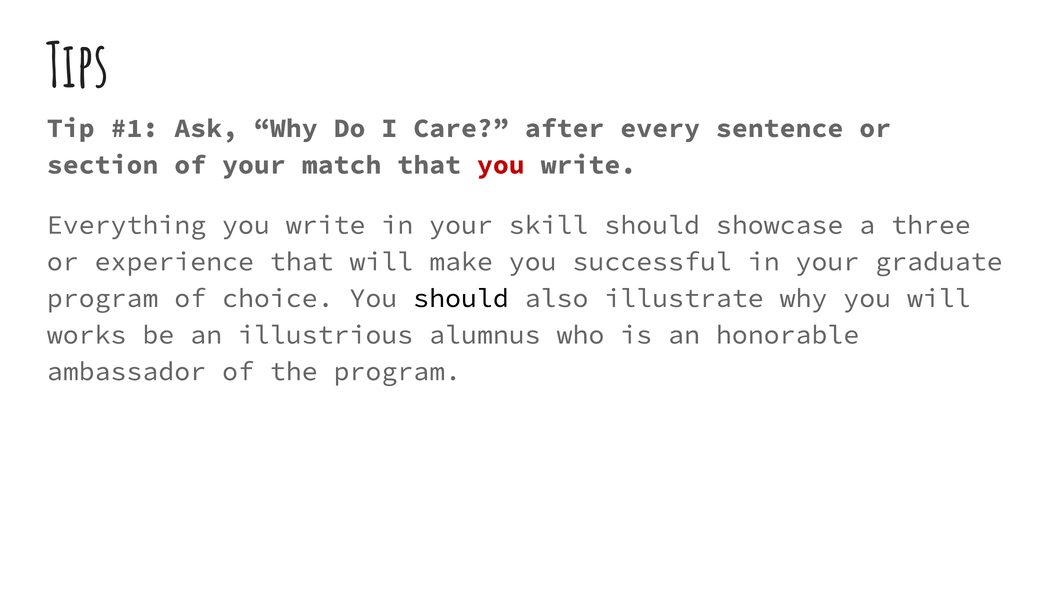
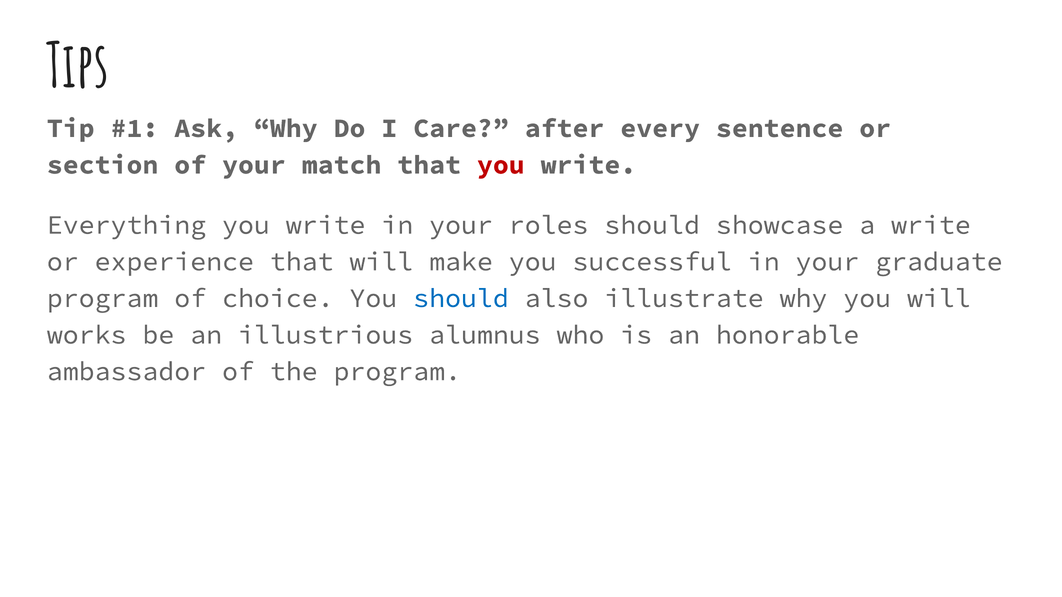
skill: skill -> roles (549, 225)
a three: three -> write (931, 225)
should colour: black -> blue (461, 298)
